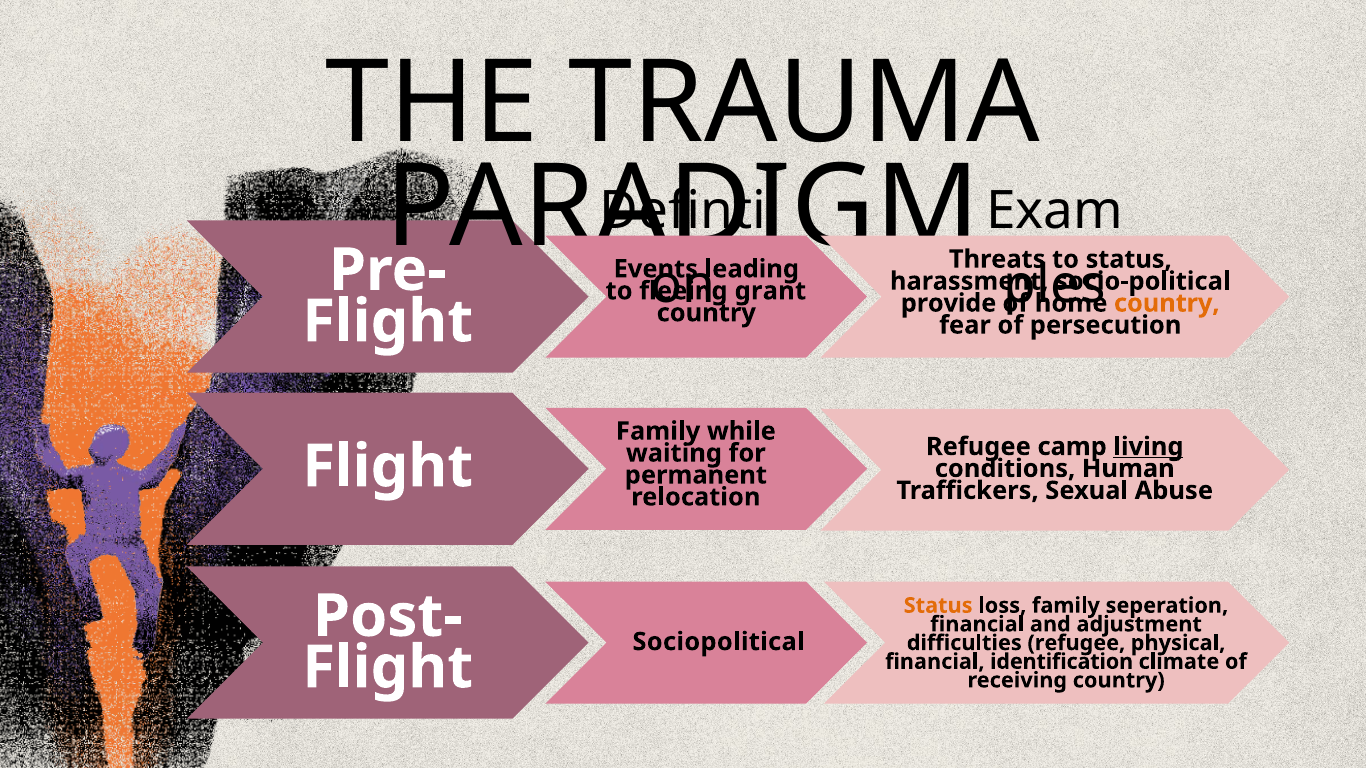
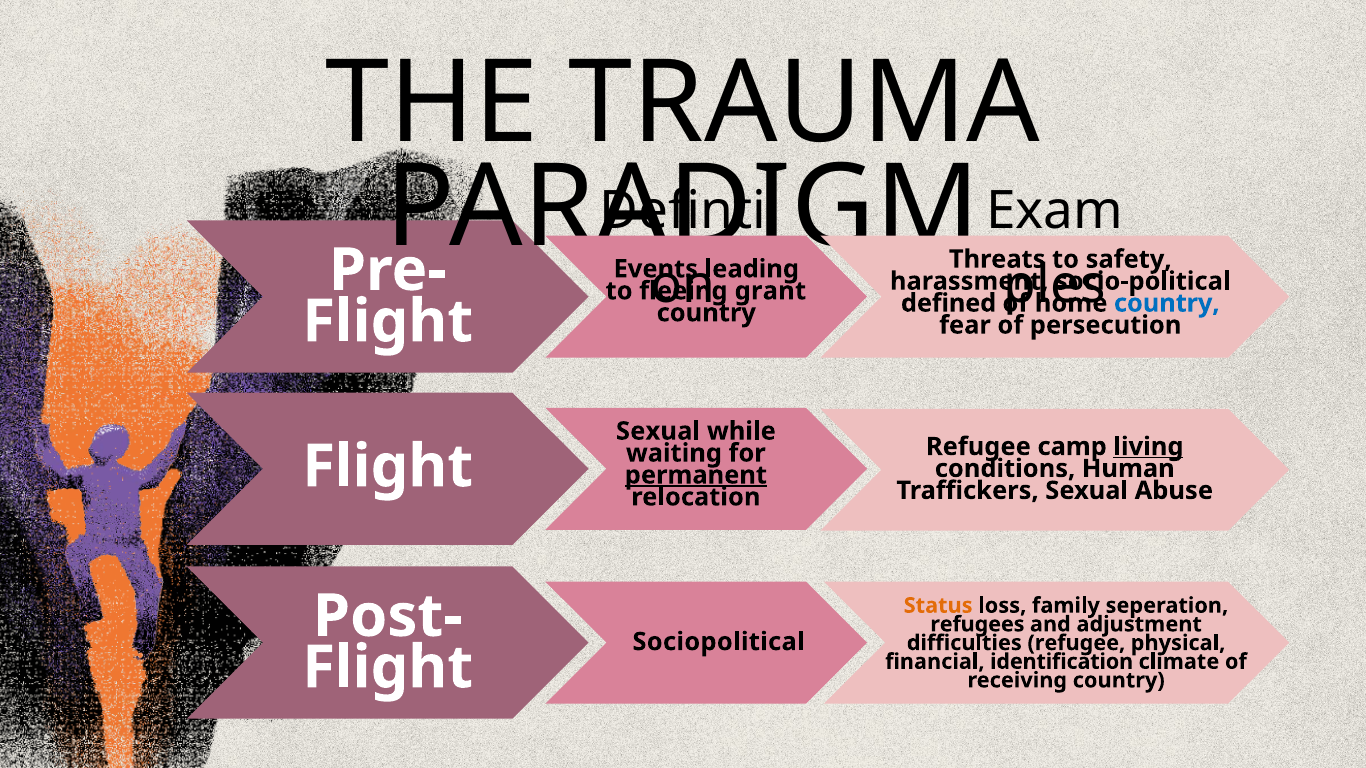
status: status -> safety (1129, 259)
provide: provide -> defined (949, 303)
country colour: orange -> blue (1167, 303)
Family: Family -> Sexual (658, 431)
permanent underline: none -> present (696, 475)
financial: financial -> refugees (977, 625)
